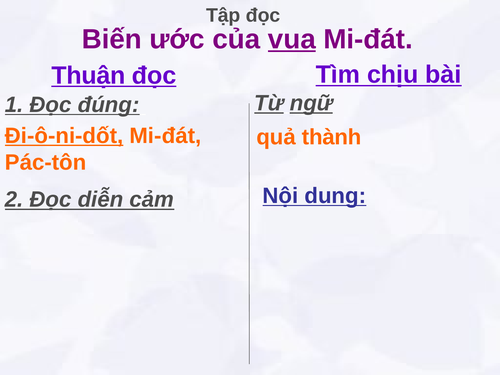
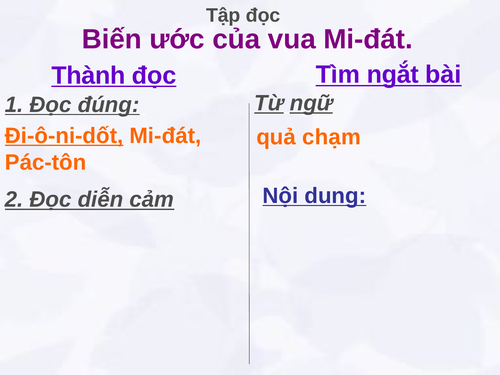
vua underline: present -> none (292, 39)
chịu: chịu -> ngắt (393, 75)
Thuận: Thuận -> Thành (88, 75)
thành: thành -> chạm (332, 137)
